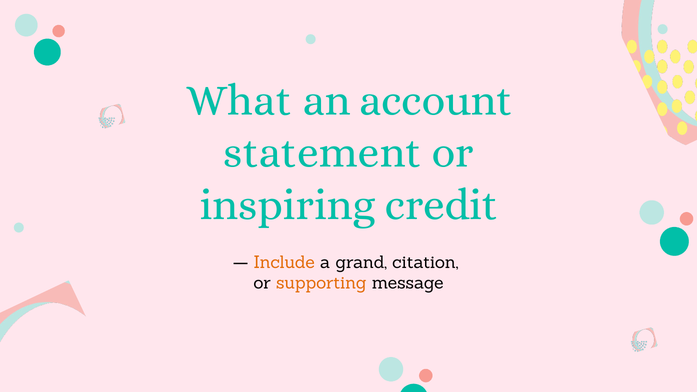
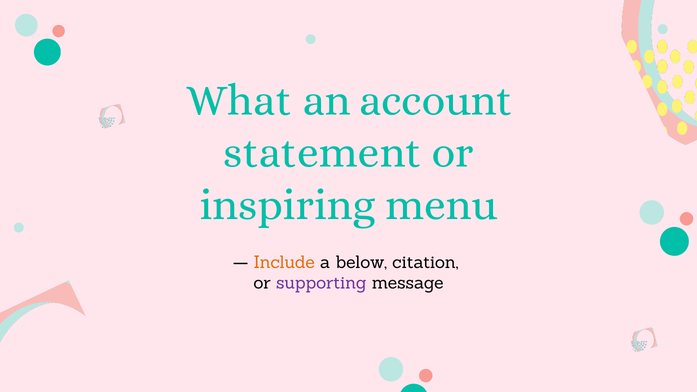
credit: credit -> menu (441, 205)
grand: grand -> below (361, 262)
supporting colour: orange -> purple (321, 283)
